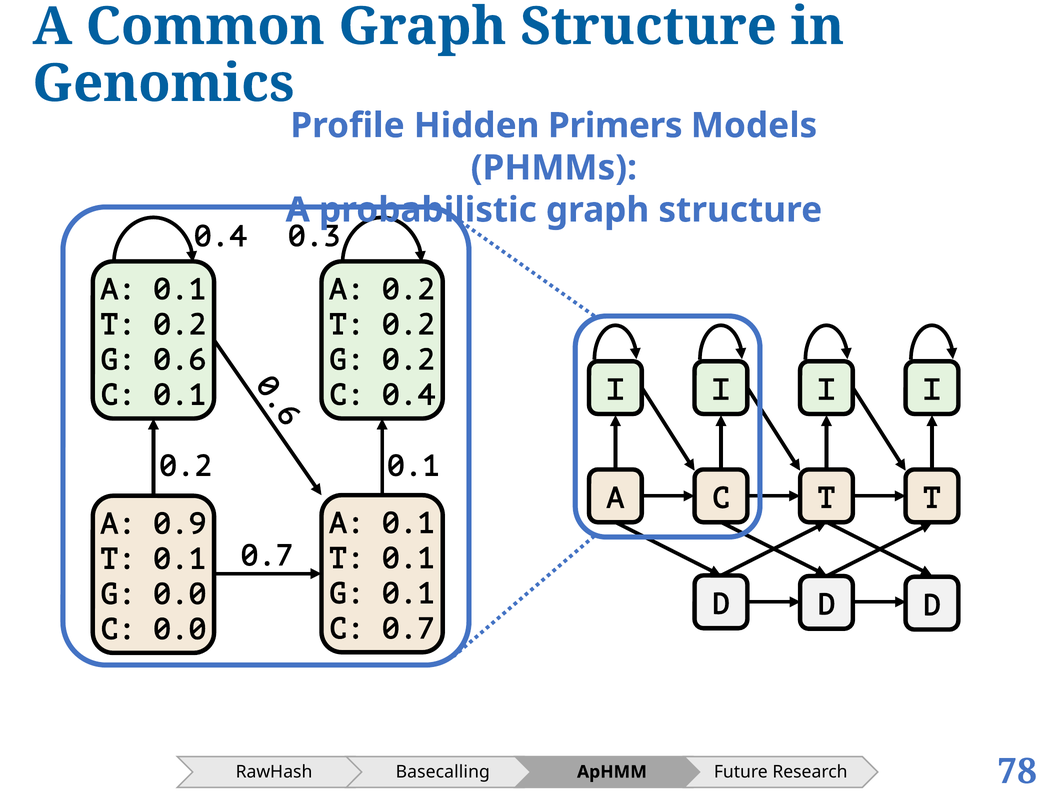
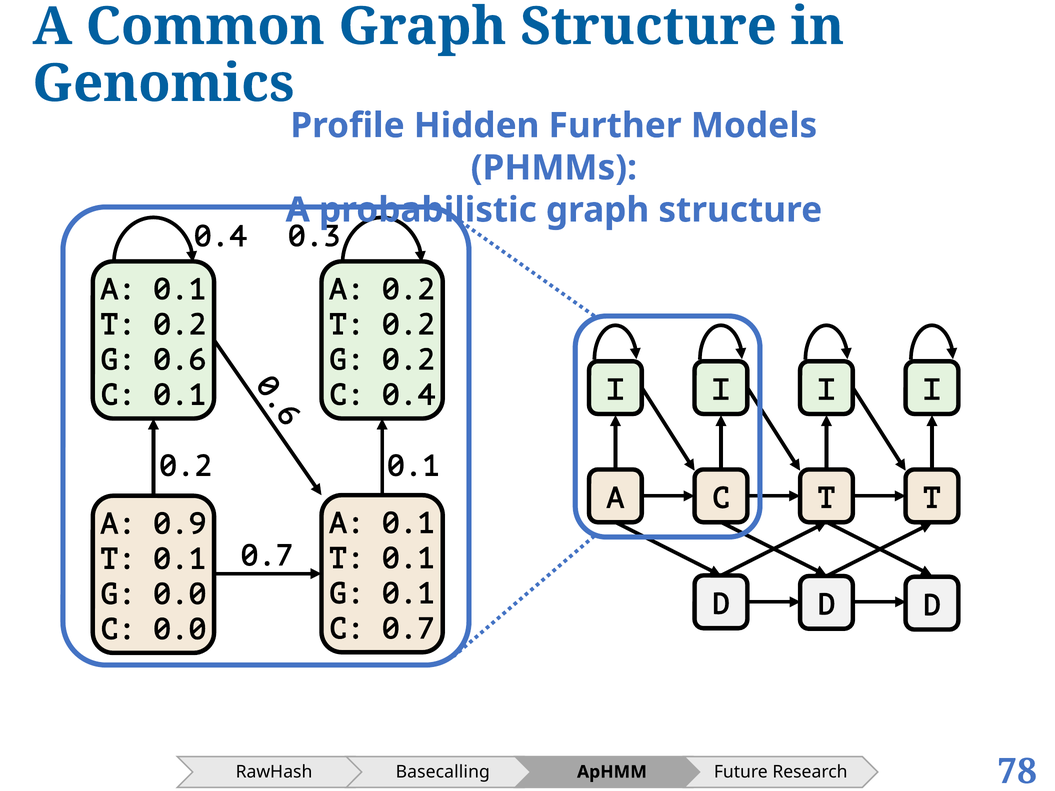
Primers: Primers -> Further (615, 126)
